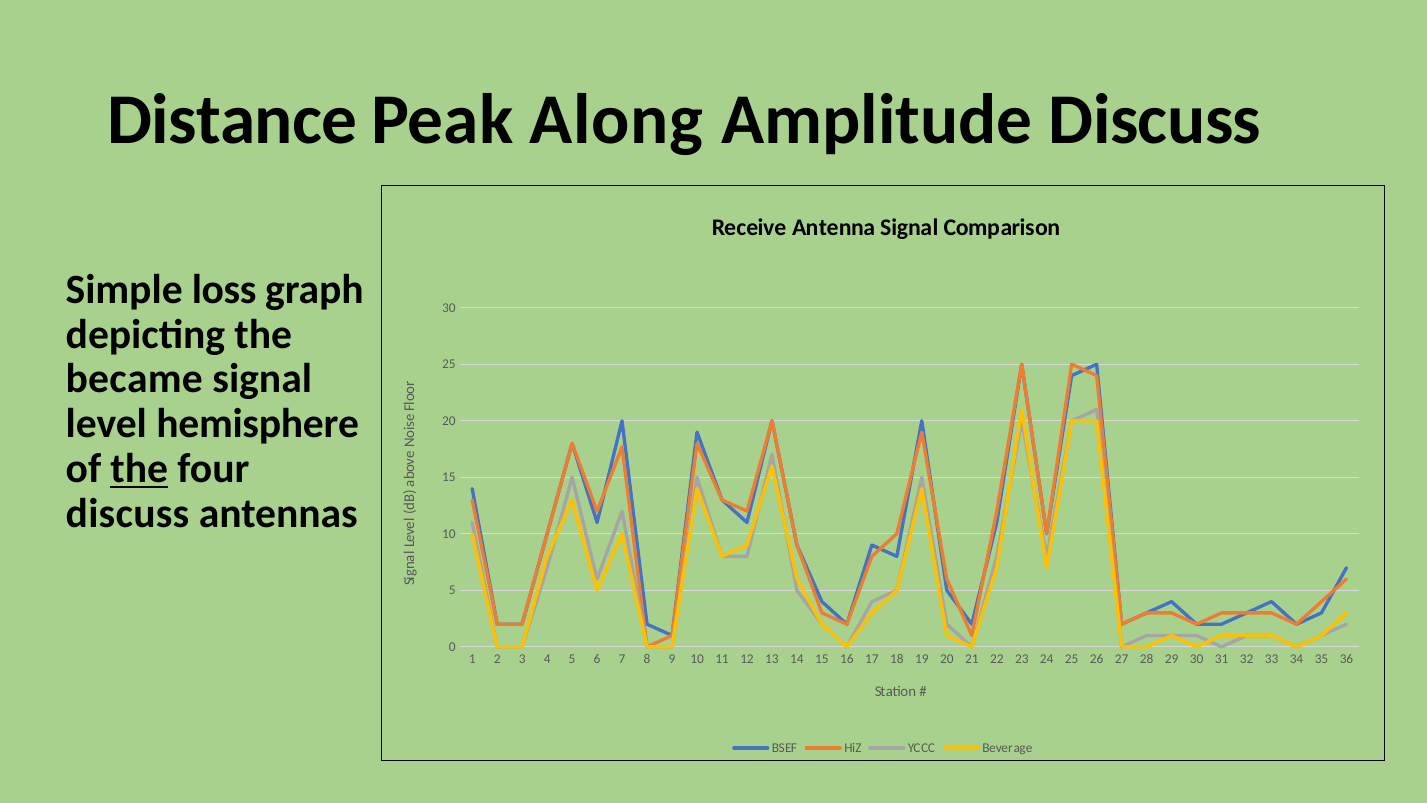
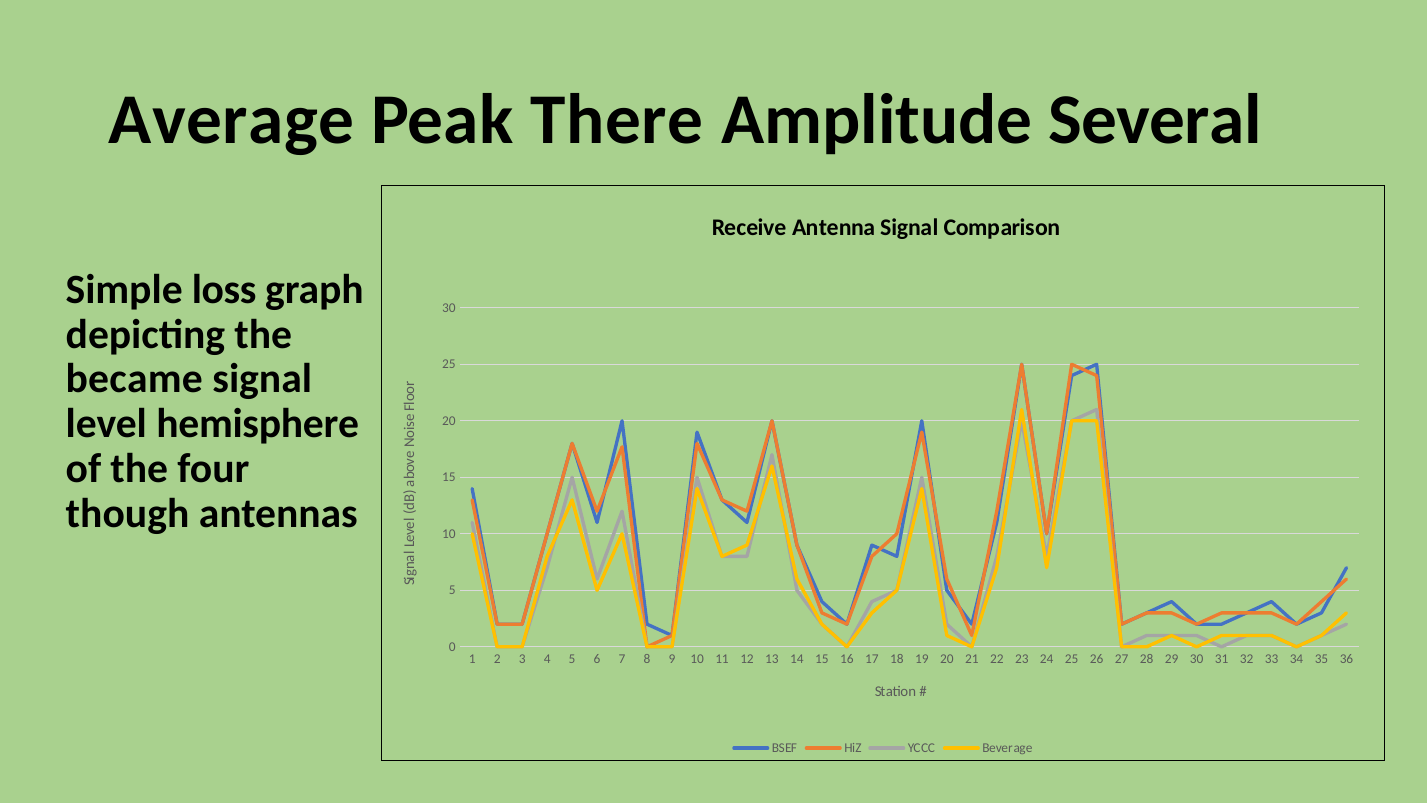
Distance: Distance -> Average (232, 120)
Along: Along -> There (617, 120)
Amplitude Discuss: Discuss -> Several (1155, 120)
the underline: present -> none (139, 469)
discuss: discuss -> though (128, 514)
